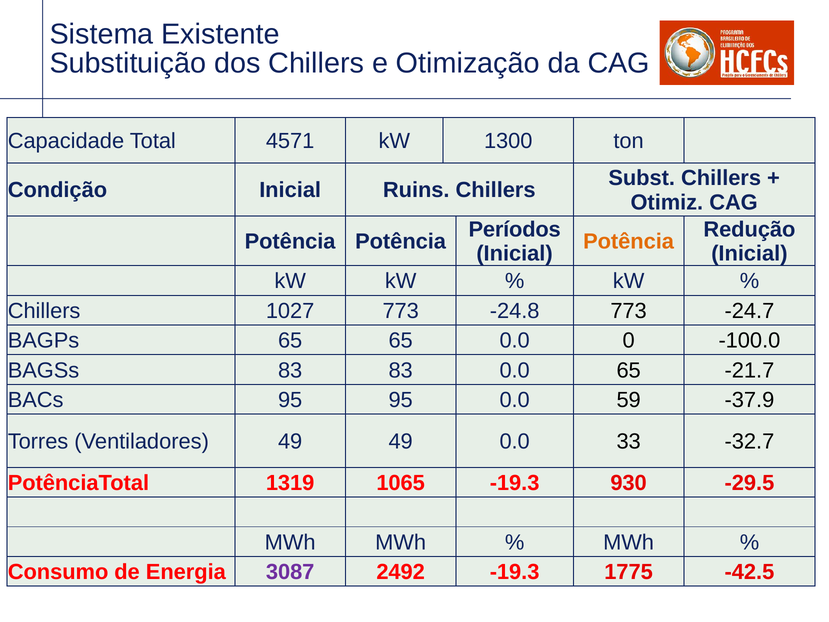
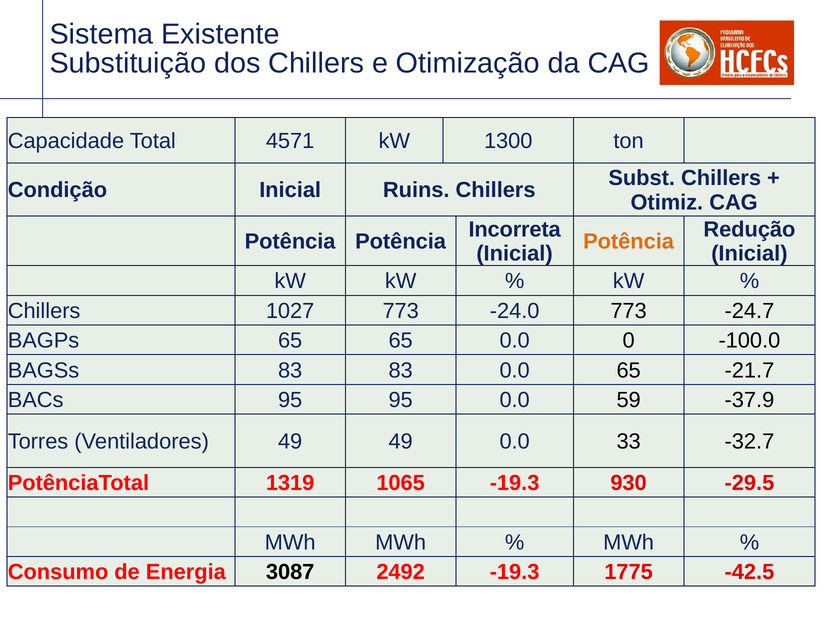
Períodos: Períodos -> Incorreta (515, 229)
-24.8: -24.8 -> -24.0 (515, 311)
3087 colour: purple -> black (290, 572)
